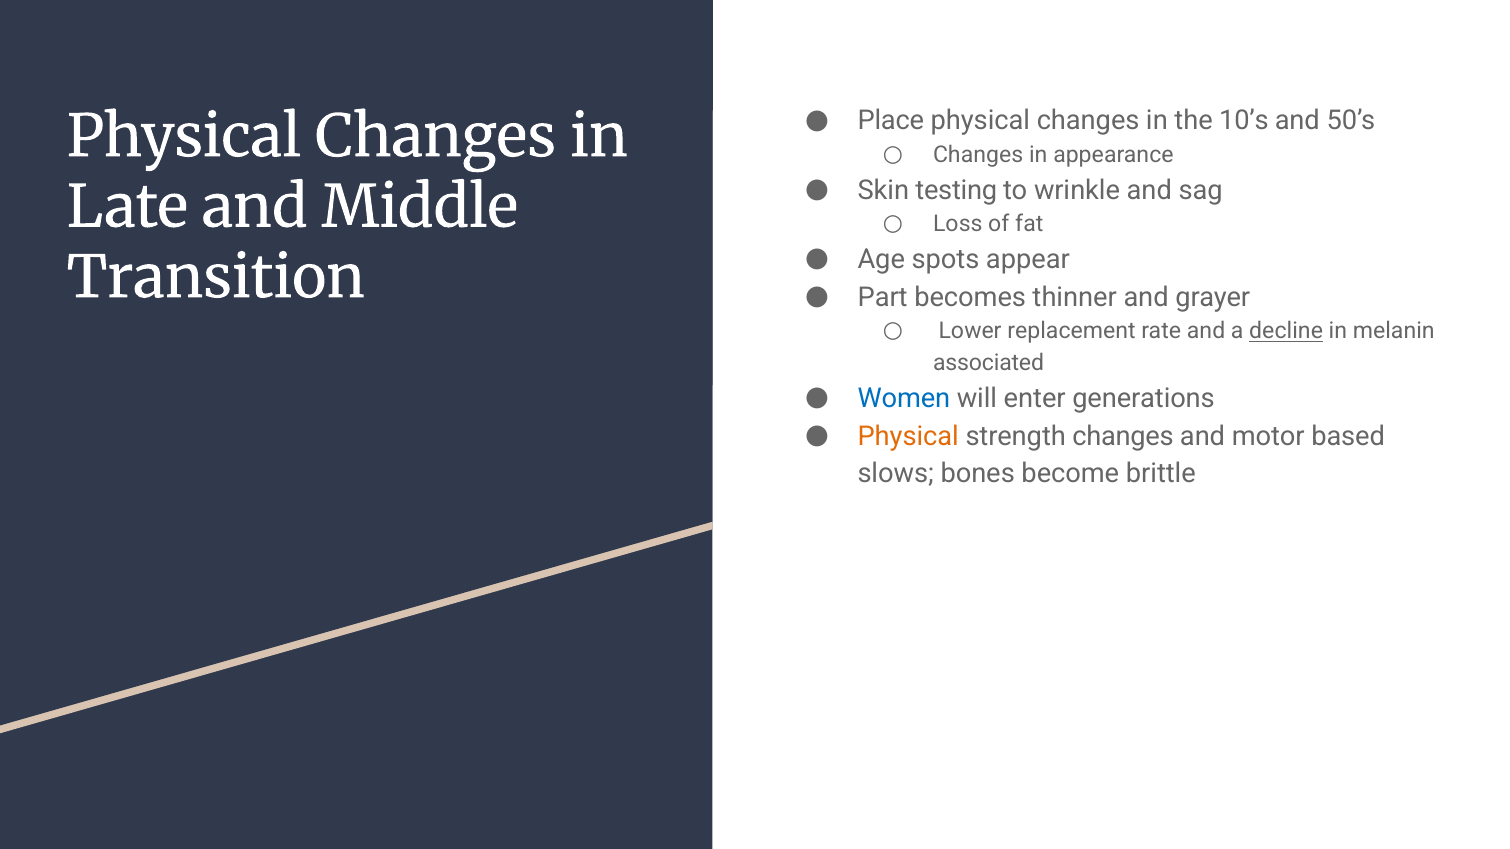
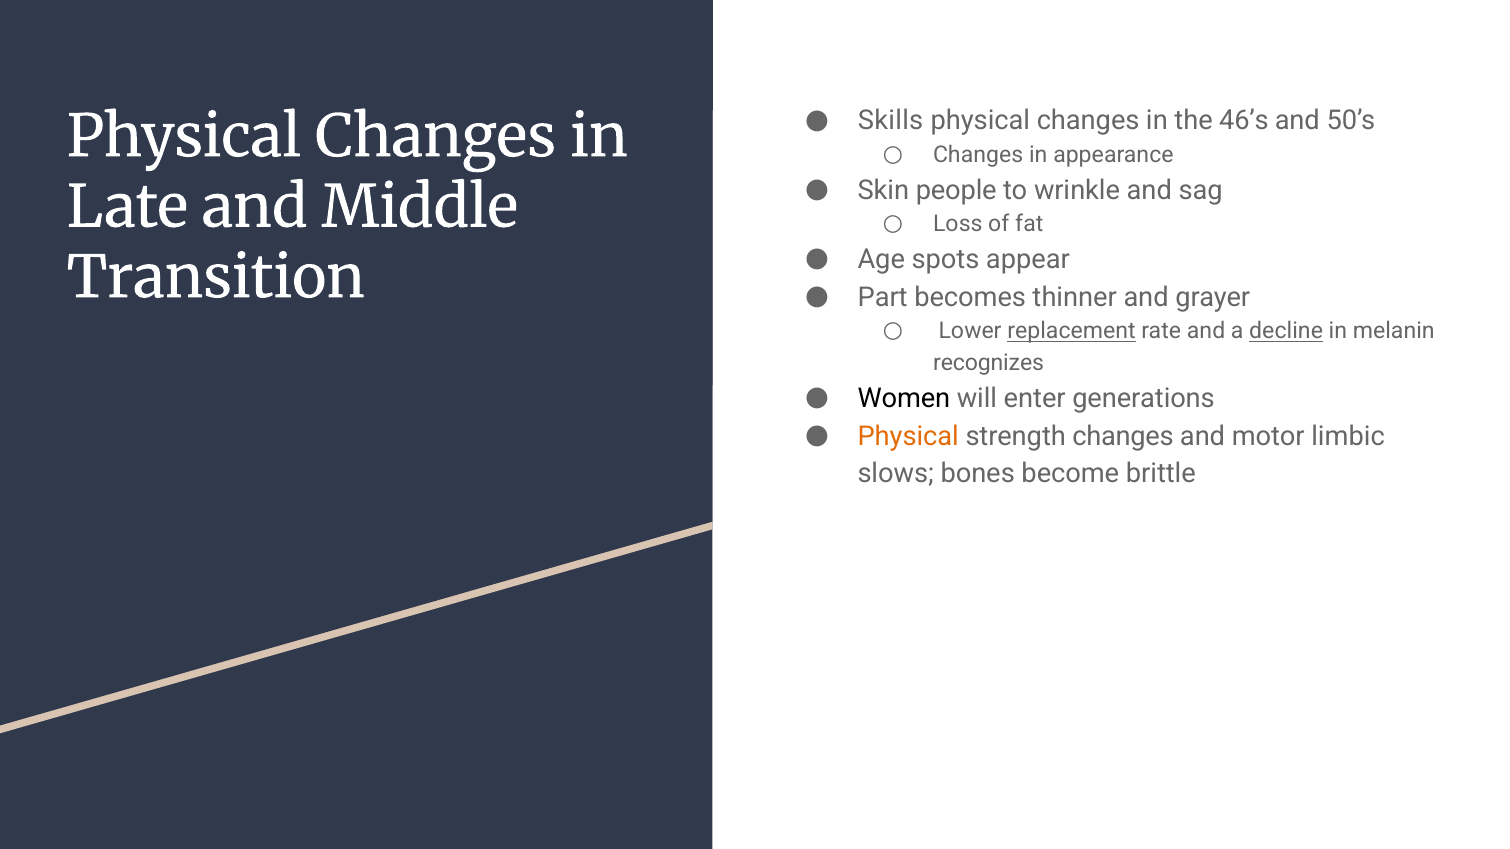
Place: Place -> Skills (891, 121)
10’s: 10’s -> 46’s (1244, 121)
testing: testing -> people (956, 190)
replacement underline: none -> present (1071, 331)
associated: associated -> recognizes (989, 363)
Women colour: blue -> black (904, 399)
based: based -> limbic (1348, 436)
